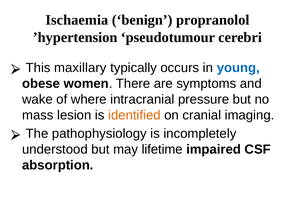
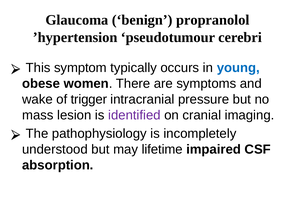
Ischaemia: Ischaemia -> Glaucoma (77, 20)
maxillary: maxillary -> symptom (80, 67)
where: where -> trigger (89, 99)
identified colour: orange -> purple (134, 115)
